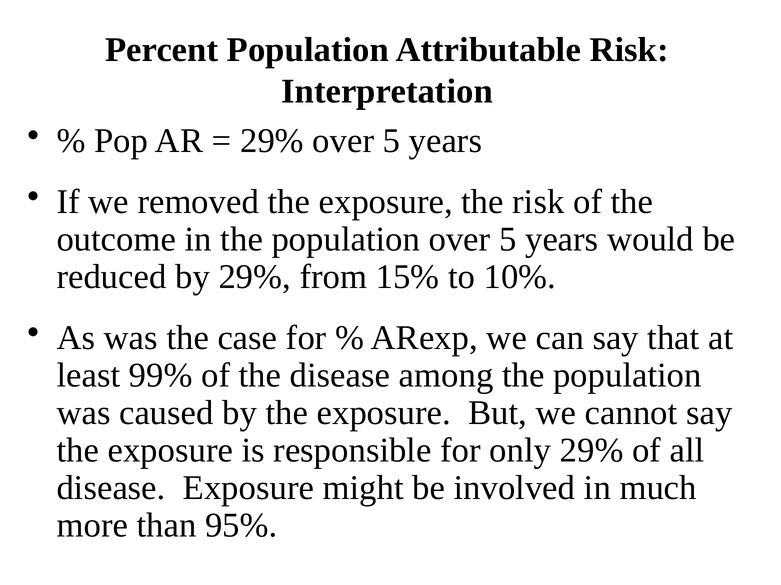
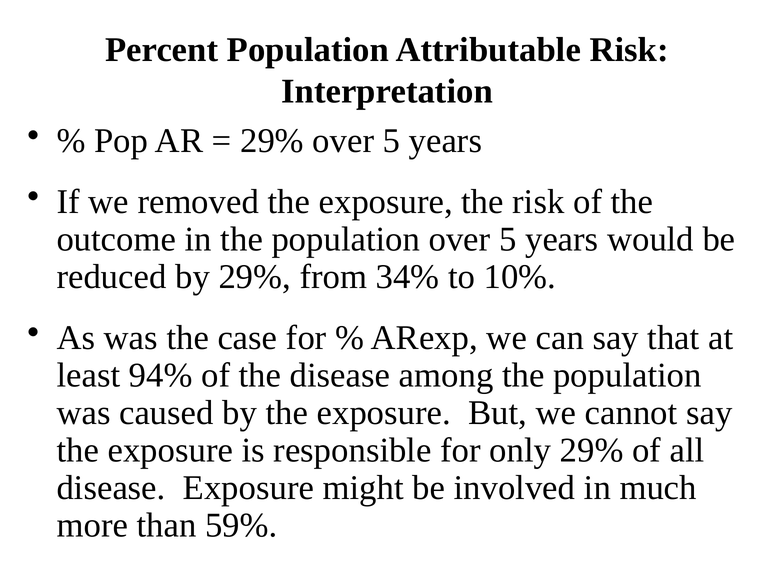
15%: 15% -> 34% (408, 277)
99%: 99% -> 94% (161, 376)
95%: 95% -> 59% (241, 526)
